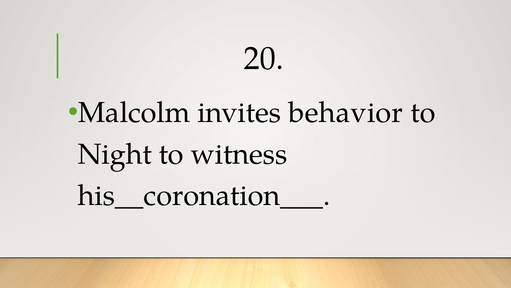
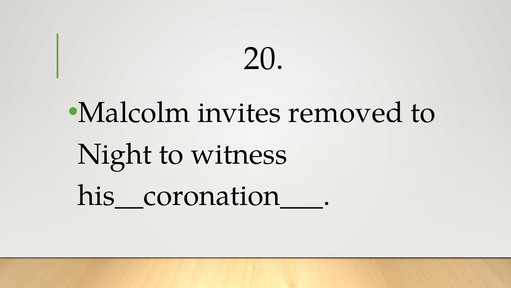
behavior: behavior -> removed (346, 113)
